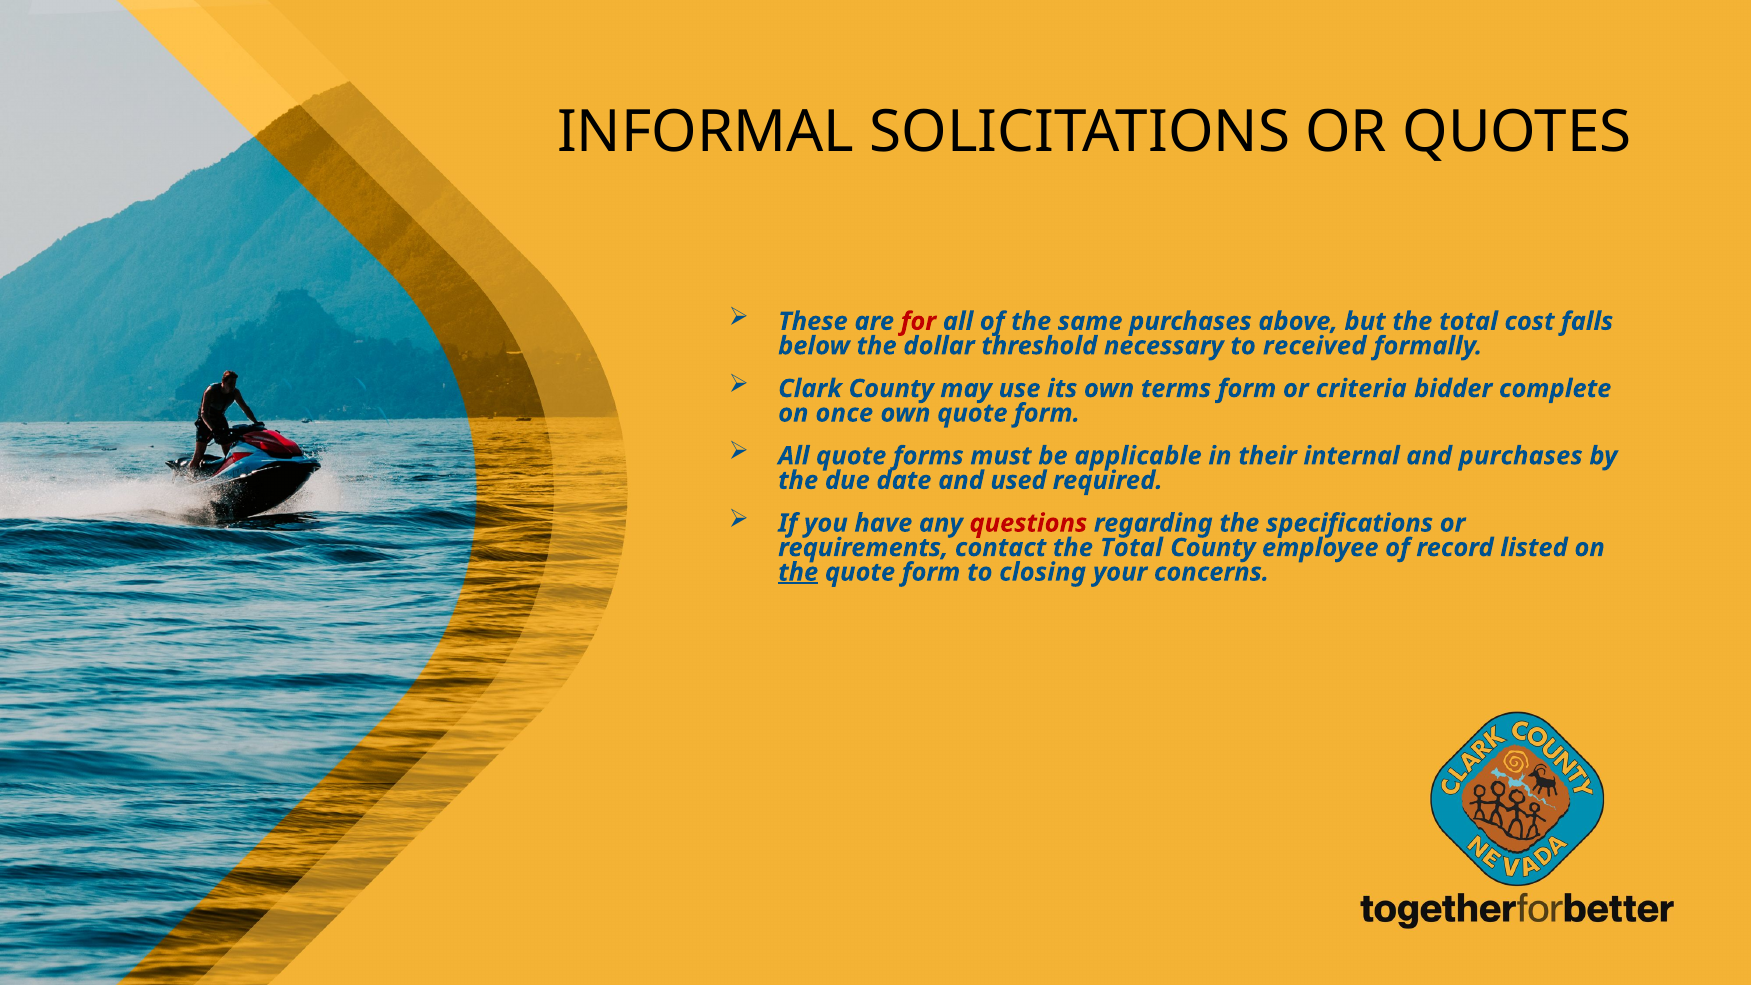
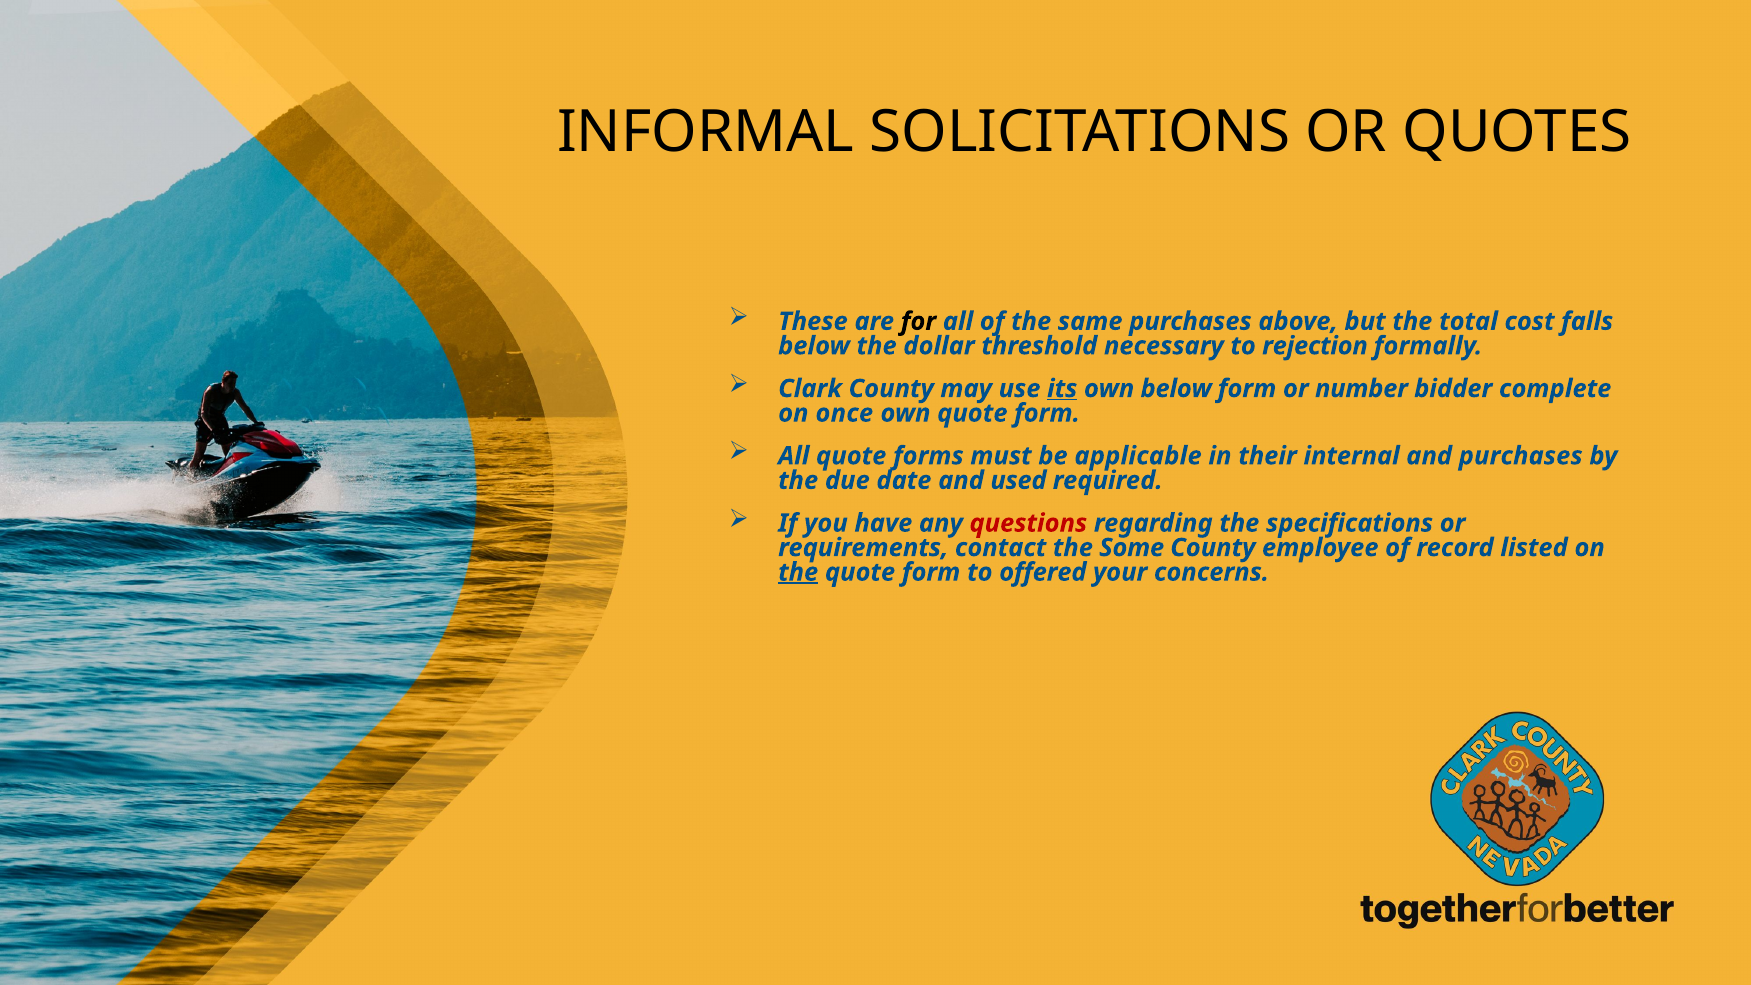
for colour: red -> black (919, 321)
received: received -> rejection (1315, 346)
its underline: none -> present (1062, 389)
own terms: terms -> below (1176, 389)
criteria: criteria -> number (1361, 389)
contact the Total: Total -> Some (1132, 548)
closing: closing -> offered (1043, 572)
